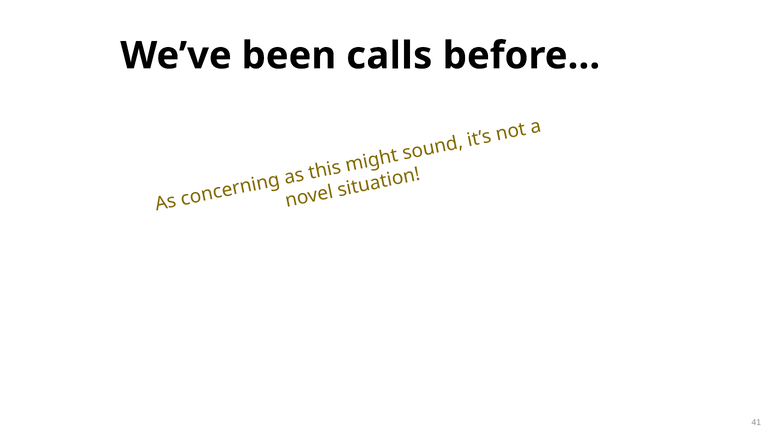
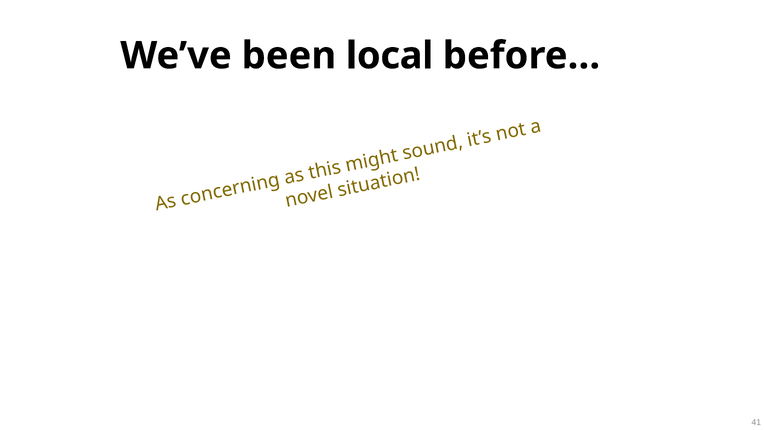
calls: calls -> local (390, 56)
